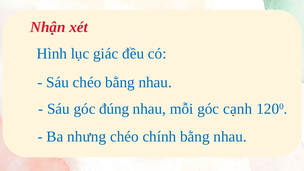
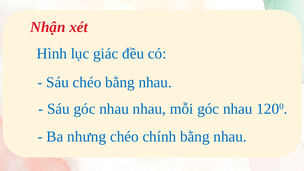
Sáu góc đúng: đúng -> nhau (114, 109)
mỗi góc cạnh: cạnh -> nhau (238, 109)
